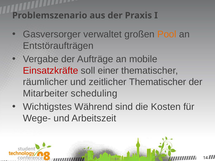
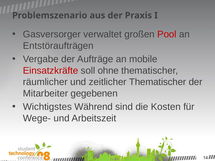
Pool colour: orange -> red (167, 34)
einer: einer -> ohne (108, 71)
scheduling: scheduling -> gegebenen (94, 94)
